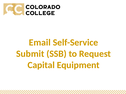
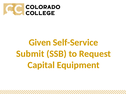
Email: Email -> Given (40, 43)
